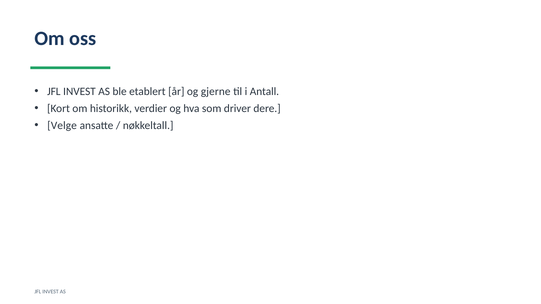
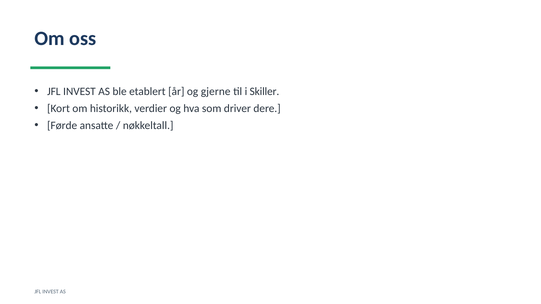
Antall: Antall -> Skiller (264, 92)
Velge: Velge -> Førde (62, 125)
